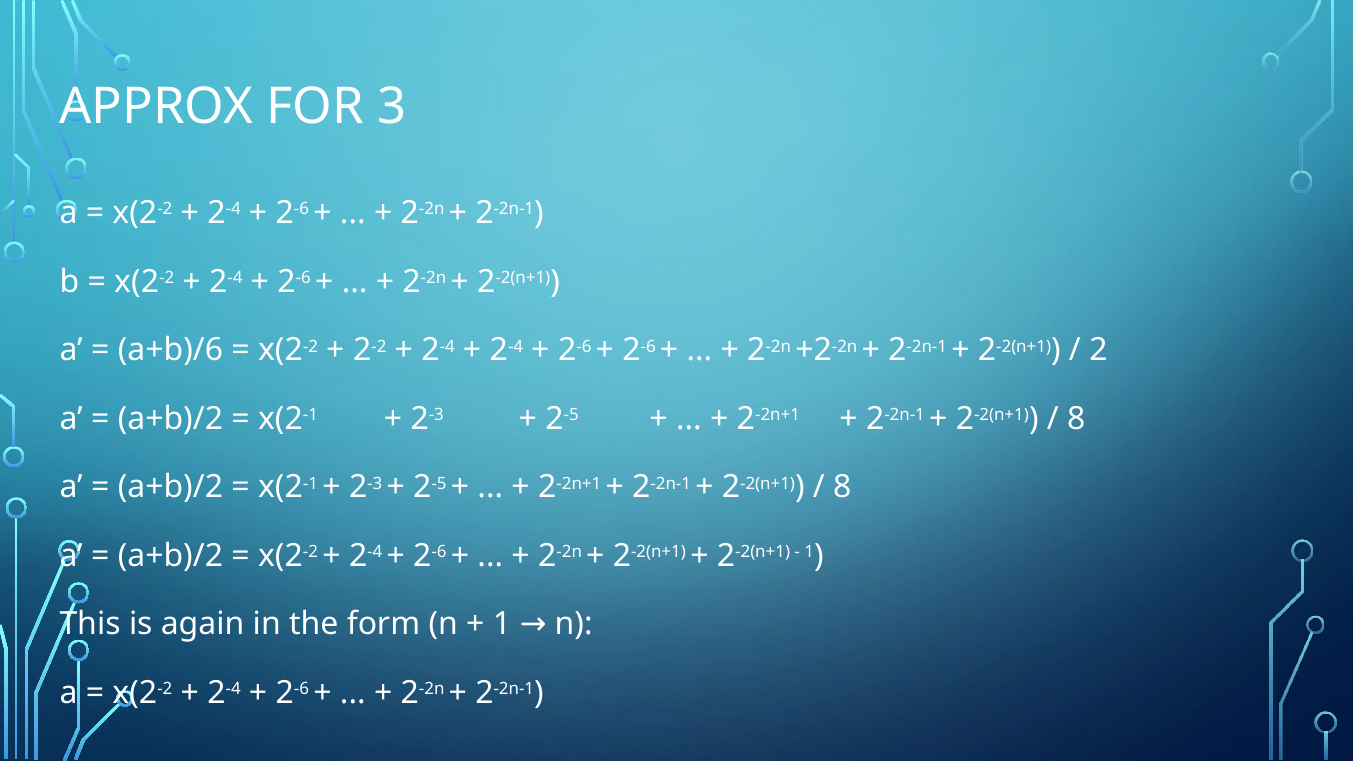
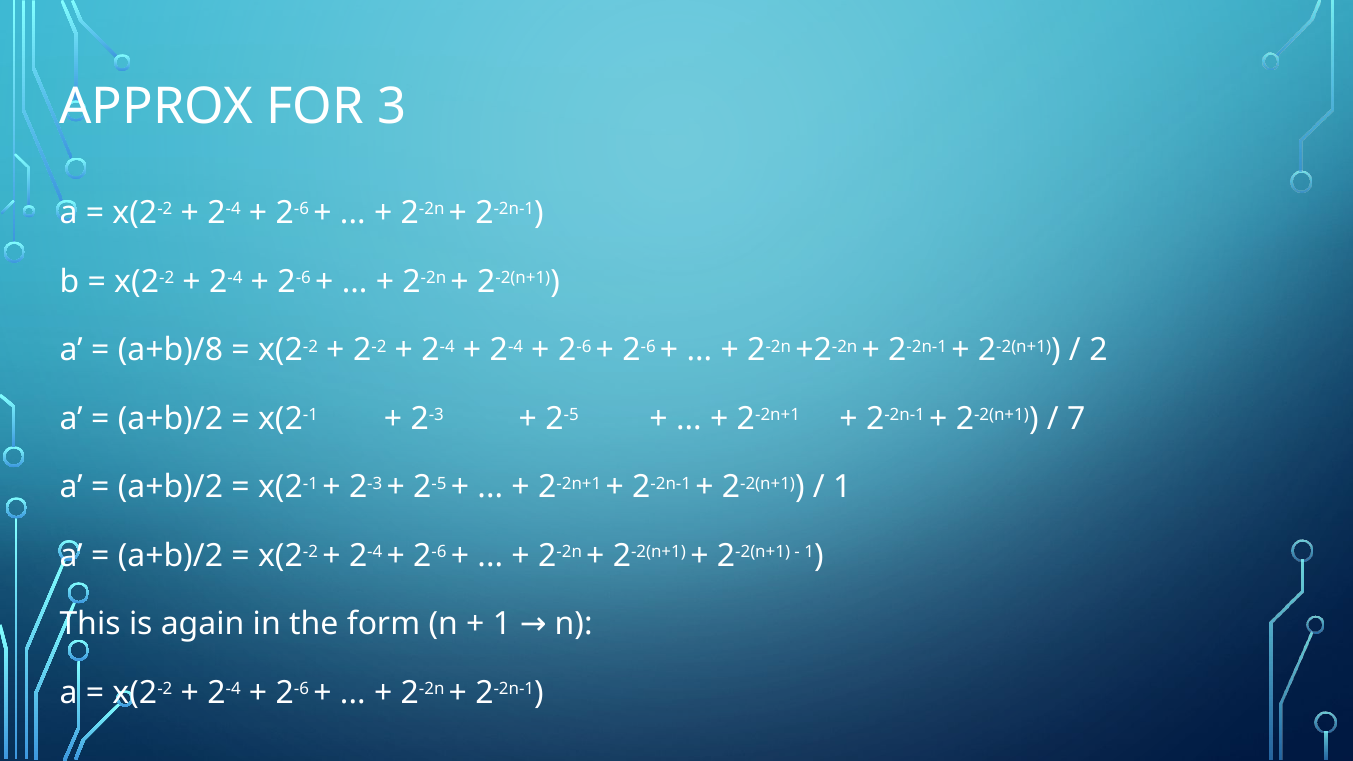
a+b)/6: a+b)/6 -> a+b)/8 (170, 350)
8: 8 -> 7 (1076, 419)
8: 8 -> 1 (842, 487)
